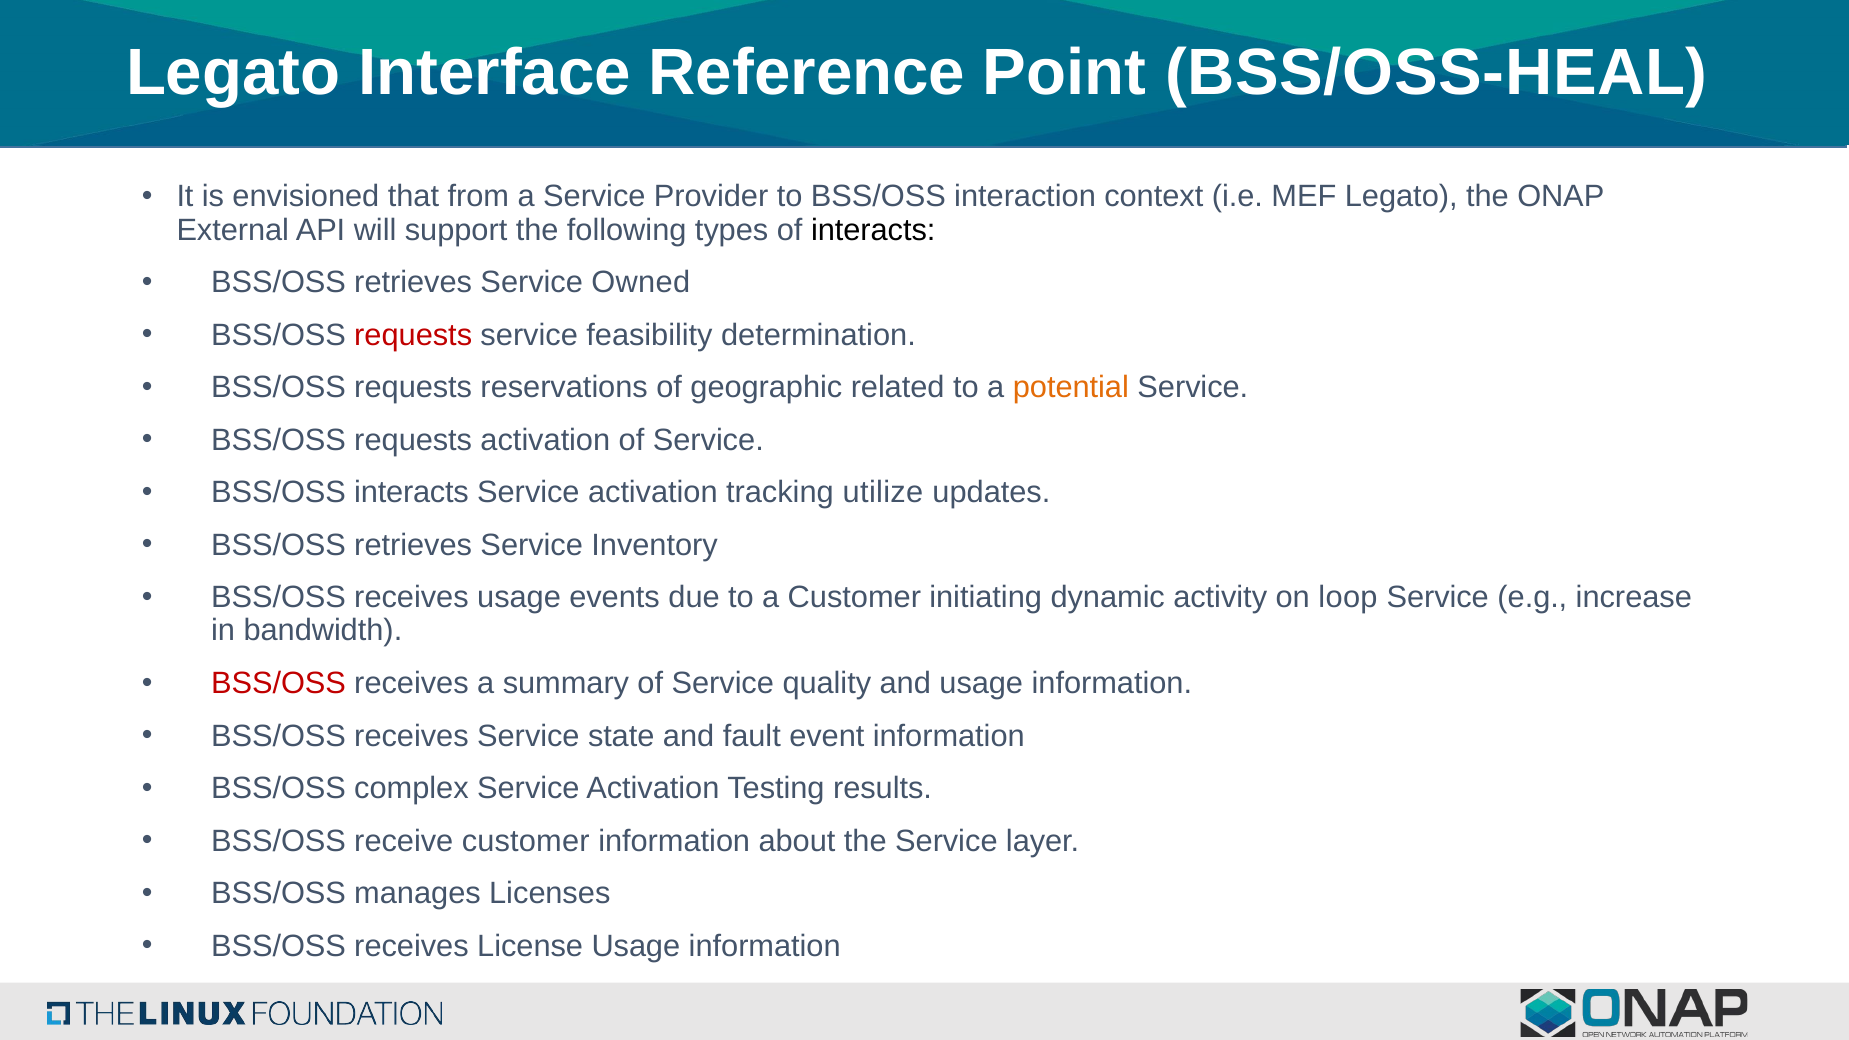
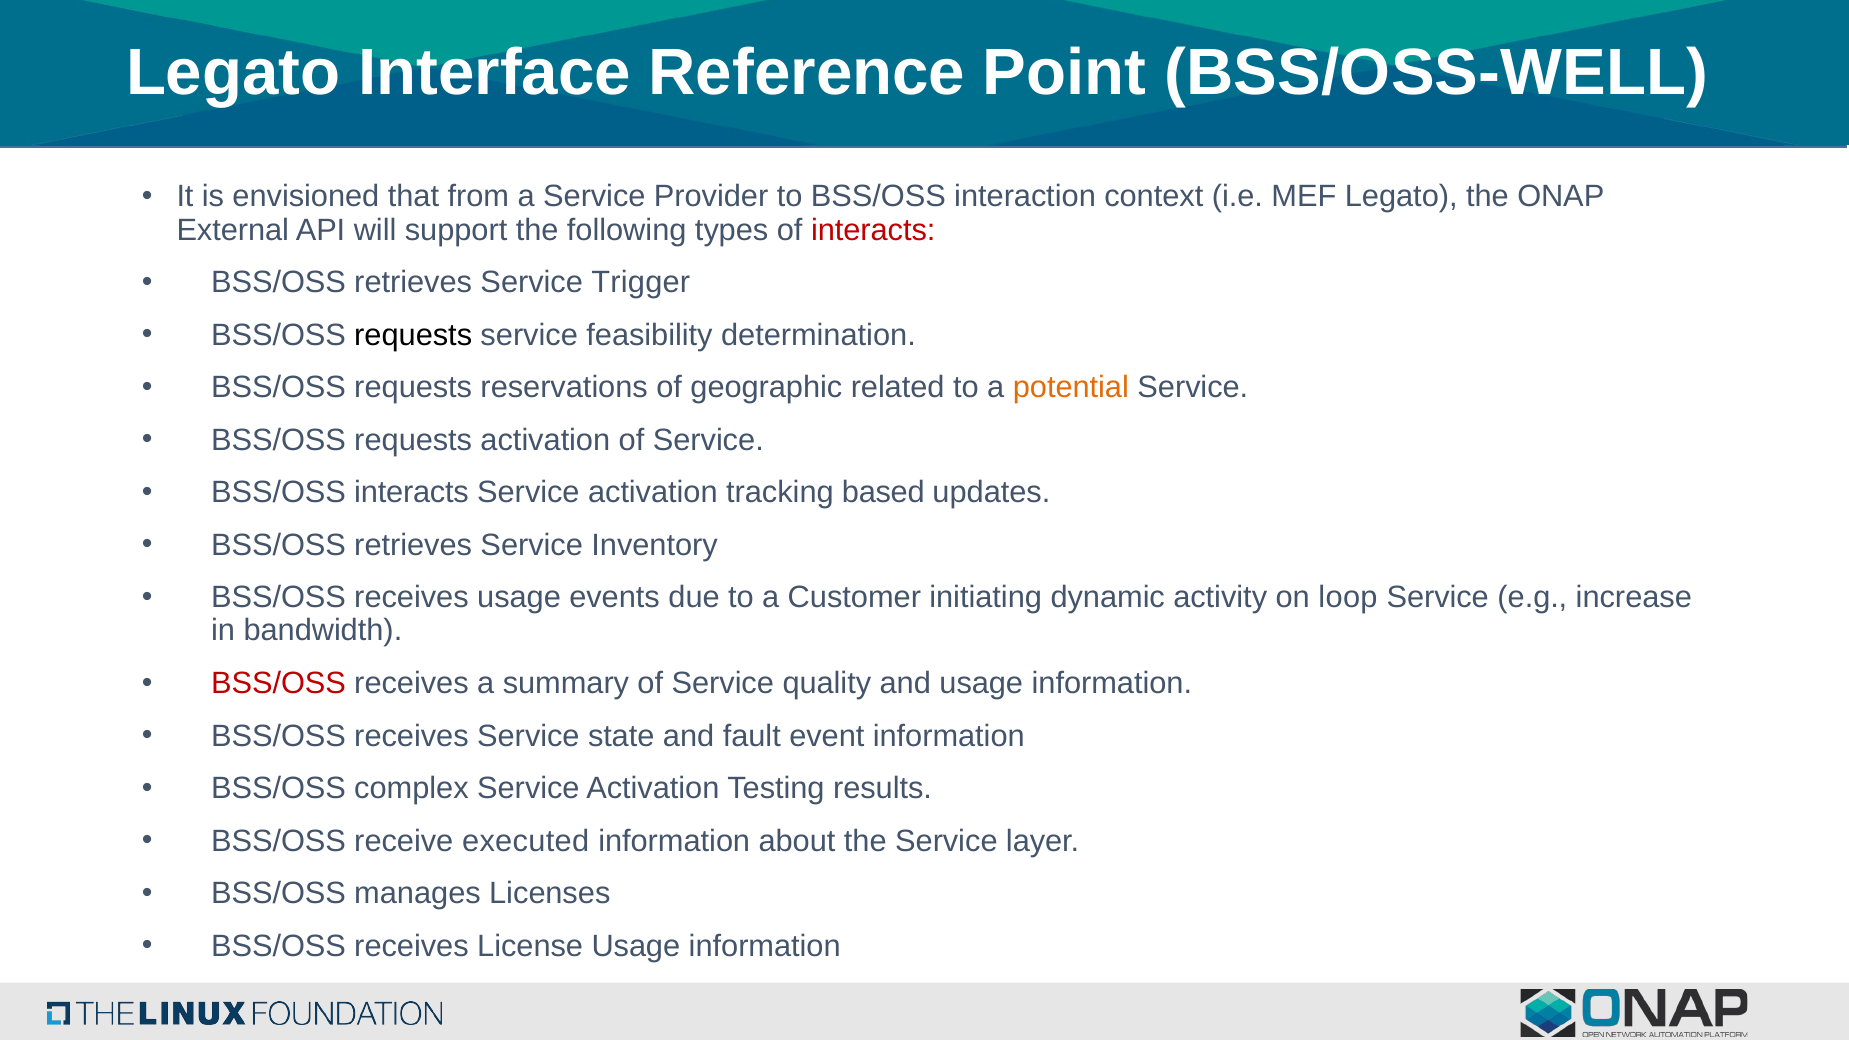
BSS/OSS-HEAL: BSS/OSS-HEAL -> BSS/OSS-WELL (1437, 73)
interacts colour: black -> red (873, 230)
Owned: Owned -> Trigger (641, 282)
requests colour: red -> black (413, 335)
utilize: utilize -> based (883, 493)
receive customer: customer -> executed (526, 841)
